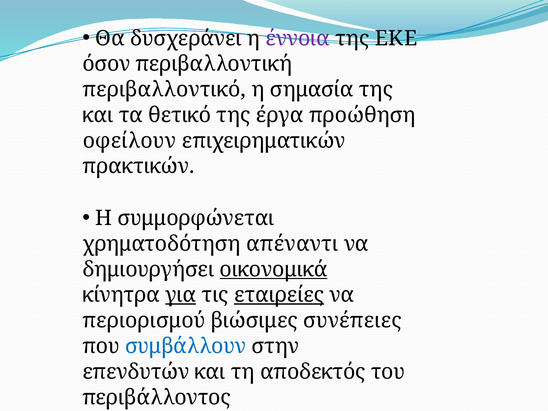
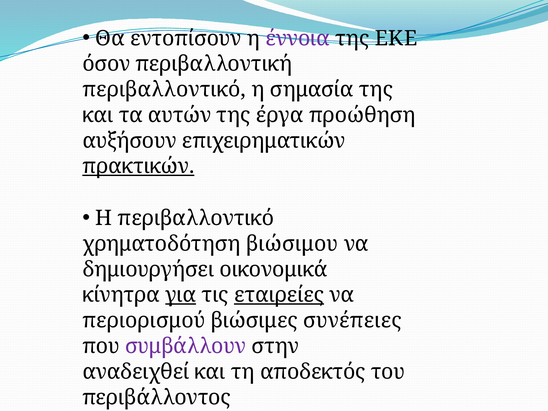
δυσχεράνει: δυσχεράνει -> εντοπίσουν (186, 38)
θετικό: θετικό -> αυτών (180, 115)
οφείλουν: οφείλουν -> αυξήσουν (130, 141)
πρακτικών underline: none -> present (138, 166)
Η συμμορφώνεται: συμμορφώνεται -> περιβαλλοντικό (196, 218)
απέναντι: απέναντι -> βιώσιμου (292, 244)
οικονομικά underline: present -> none (274, 269)
συμβάλλουν colour: blue -> purple (186, 346)
επενδυτών: επενδυτών -> αναδειχθεί (136, 372)
